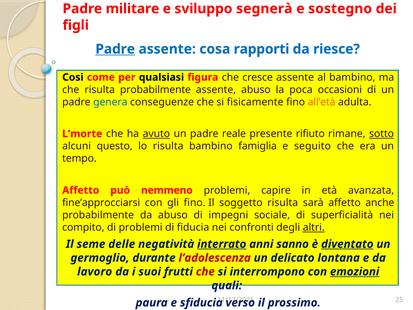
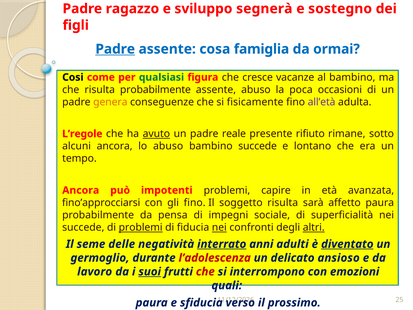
militare: militare -> ragazzo (132, 9)
rapporti: rapporti -> famiglia (262, 49)
riesce: riesce -> ormai (337, 49)
qualsiasi colour: black -> green (161, 77)
cresce assente: assente -> vacanze (295, 77)
genera colour: blue -> orange (110, 102)
all’età colour: orange -> purple (322, 102)
L’morte: L’morte -> L’regole (82, 134)
sotto underline: present -> none (382, 134)
alcuni questo: questo -> ancora (115, 146)
lo risulta: risulta -> abuso (168, 146)
bambino famiglia: famiglia -> succede (258, 146)
seguito: seguito -> lontano (313, 146)
Affetto: Affetto -> Ancora (81, 190)
nemmeno: nemmeno -> impotenti (167, 190)
fine’approcciarsi: fine’approcciarsi -> fino’approcciarsi (101, 203)
affetto anche: anche -> paura (380, 203)
da abuso: abuso -> pensa (173, 215)
compito: compito -> succede (83, 227)
problemi underline: none -> present (141, 227)
nei underline: none -> present (219, 227)
sanno: sanno -> adulti (292, 244)
lontana: lontana -> ansioso (339, 258)
suoi underline: none -> present (150, 271)
emozioni underline: present -> none (355, 271)
